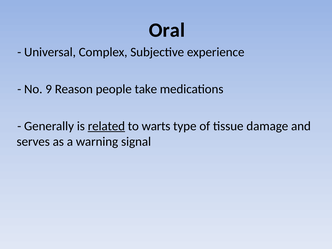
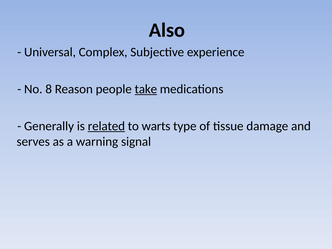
Oral: Oral -> Also (167, 30)
9: 9 -> 8 (49, 89)
take underline: none -> present (146, 89)
